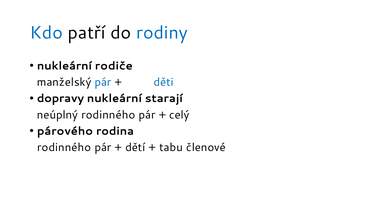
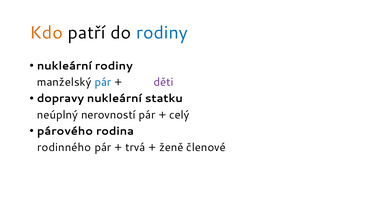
Kdo colour: blue -> orange (46, 33)
nukleární rodiče: rodiče -> rodiny (114, 66)
děti colour: blue -> purple (164, 82)
starají: starají -> statku (164, 98)
neúplný rodinného: rodinného -> nerovností (108, 115)
dětí: dětí -> trvá (135, 147)
tabu: tabu -> ženě (171, 147)
